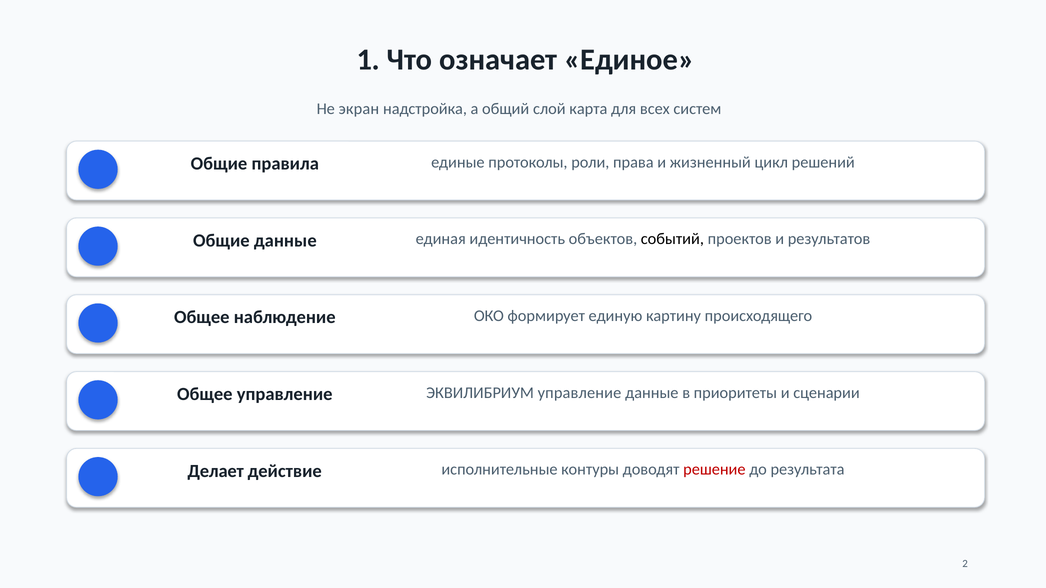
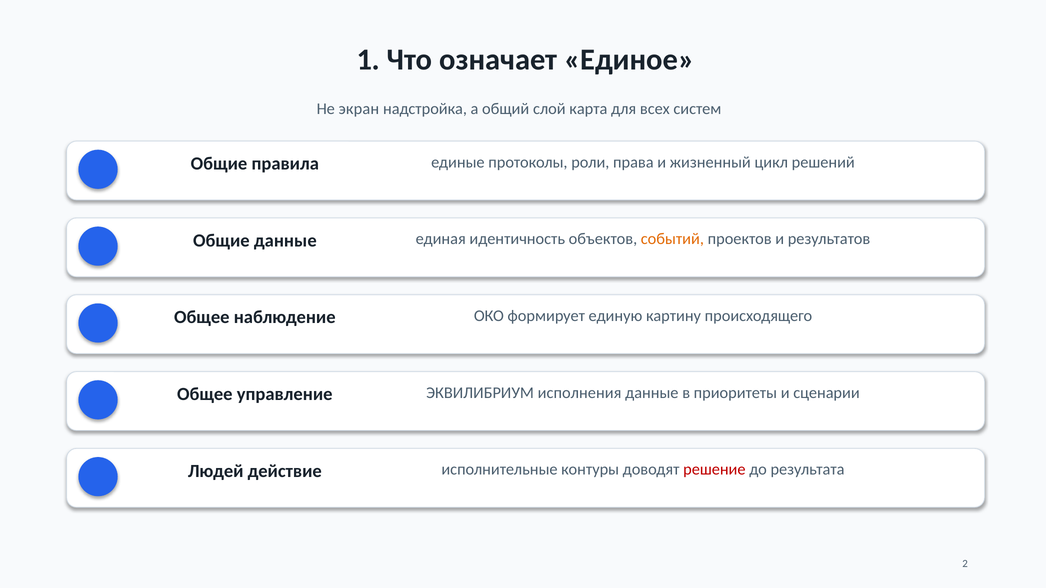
событий colour: black -> orange (672, 239)
ЭКВИЛИБРИУМ управление: управление -> исполнения (580, 393)
Делает: Делает -> Людей (216, 471)
